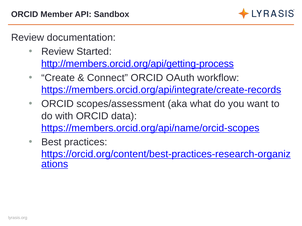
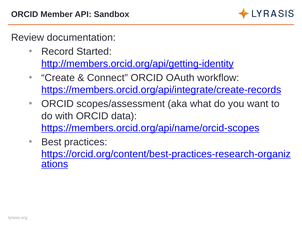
Review: Review -> Record (57, 52)
http://members.orcid.org/api/getting-process: http://members.orcid.org/api/getting-process -> http://members.orcid.org/api/getting-identity (137, 64)
